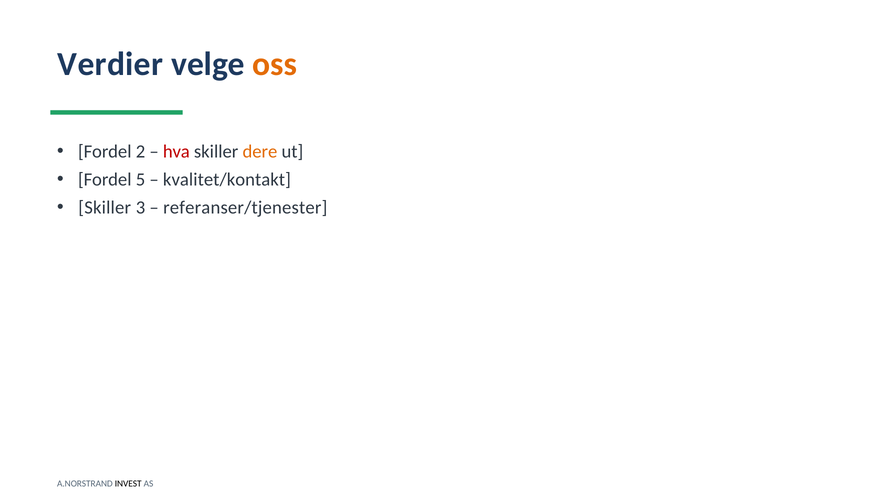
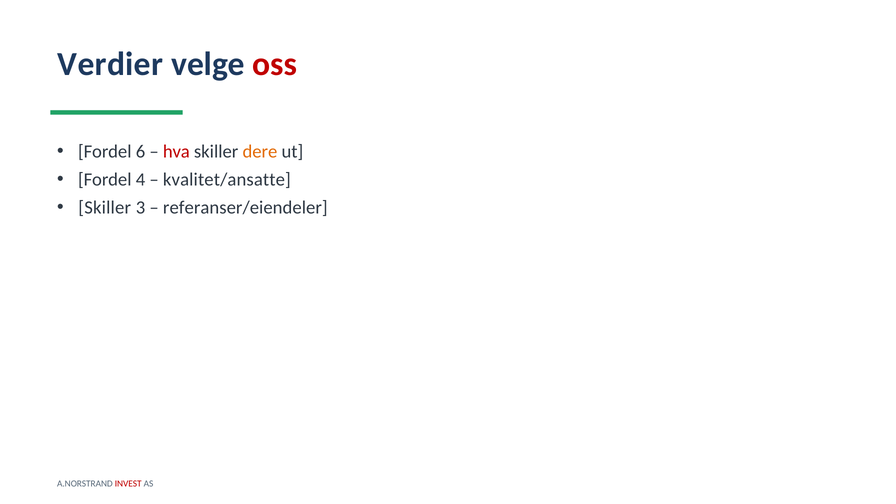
oss colour: orange -> red (275, 64)
2: 2 -> 6 (141, 152)
5: 5 -> 4 (141, 180)
kvalitet/kontakt: kvalitet/kontakt -> kvalitet/ansatte (227, 180)
referanser/tjenester: referanser/tjenester -> referanser/eiendeler (245, 208)
INVEST colour: black -> red (128, 484)
